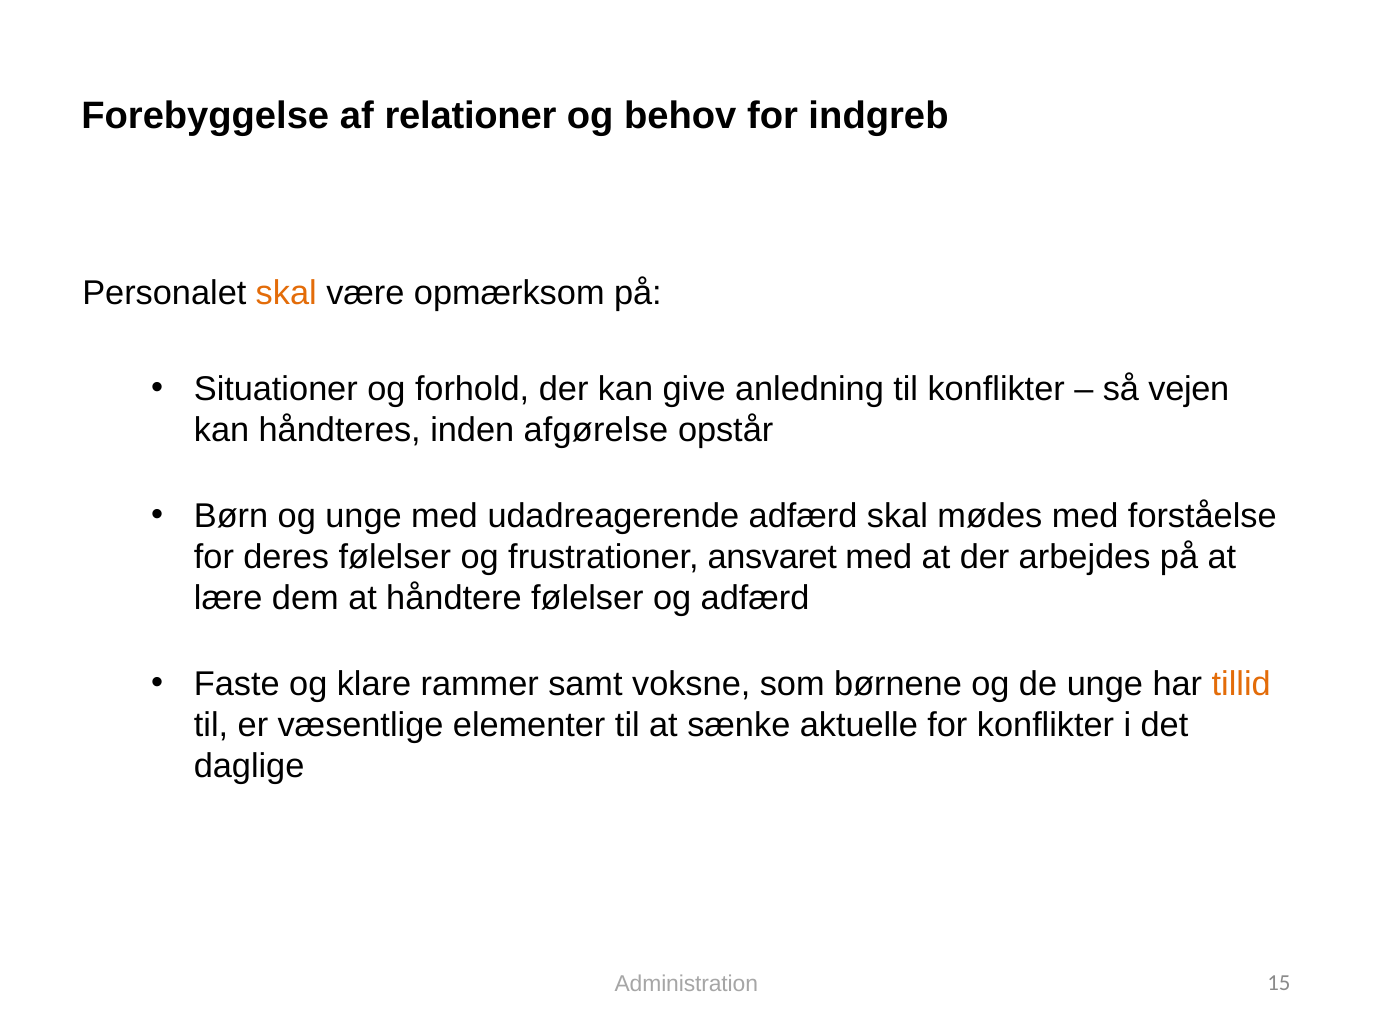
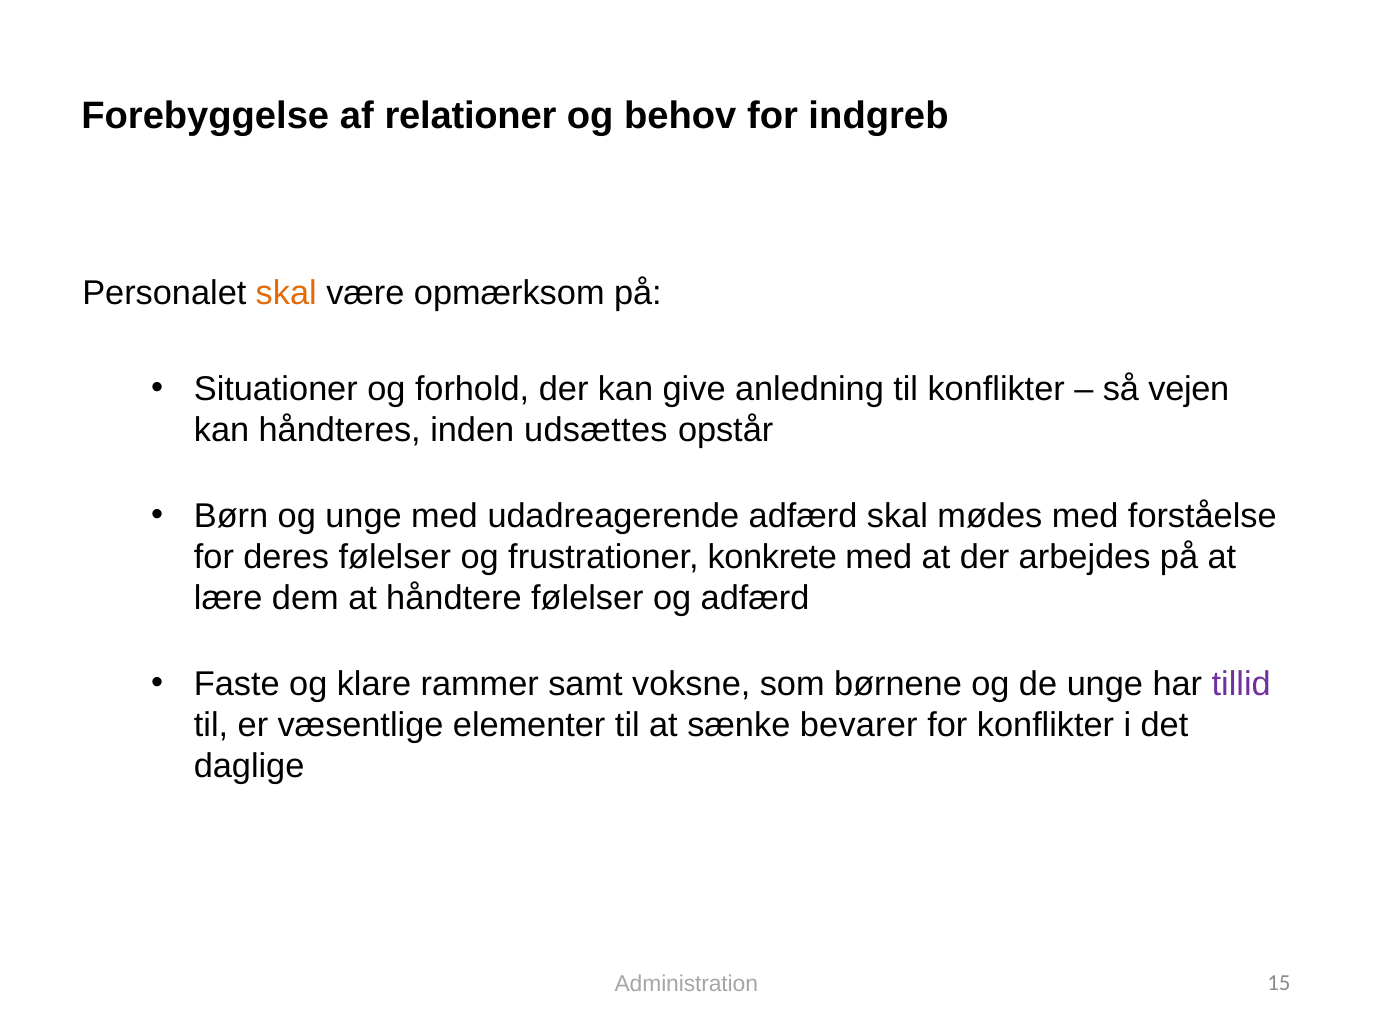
afgørelse: afgørelse -> udsættes (596, 430)
ansvaret: ansvaret -> konkrete (772, 557)
tillid colour: orange -> purple (1241, 684)
aktuelle: aktuelle -> bevarer (859, 725)
